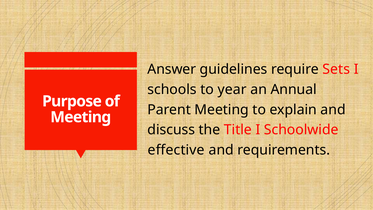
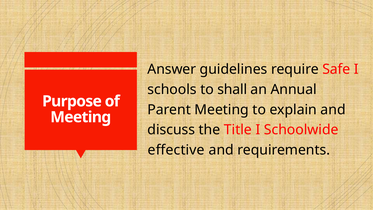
Sets: Sets -> Safe (336, 69)
year: year -> shall (232, 89)
